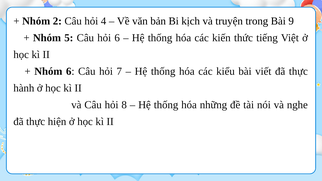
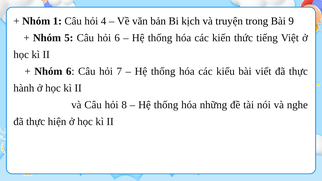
2: 2 -> 1 (57, 21)
